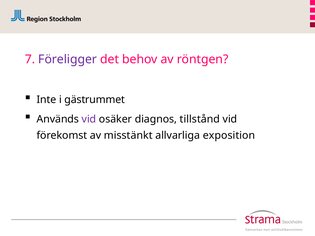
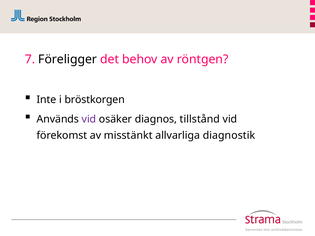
Föreligger colour: purple -> black (68, 60)
gästrummet: gästrummet -> bröstkorgen (95, 100)
exposition: exposition -> diagnostik (229, 136)
